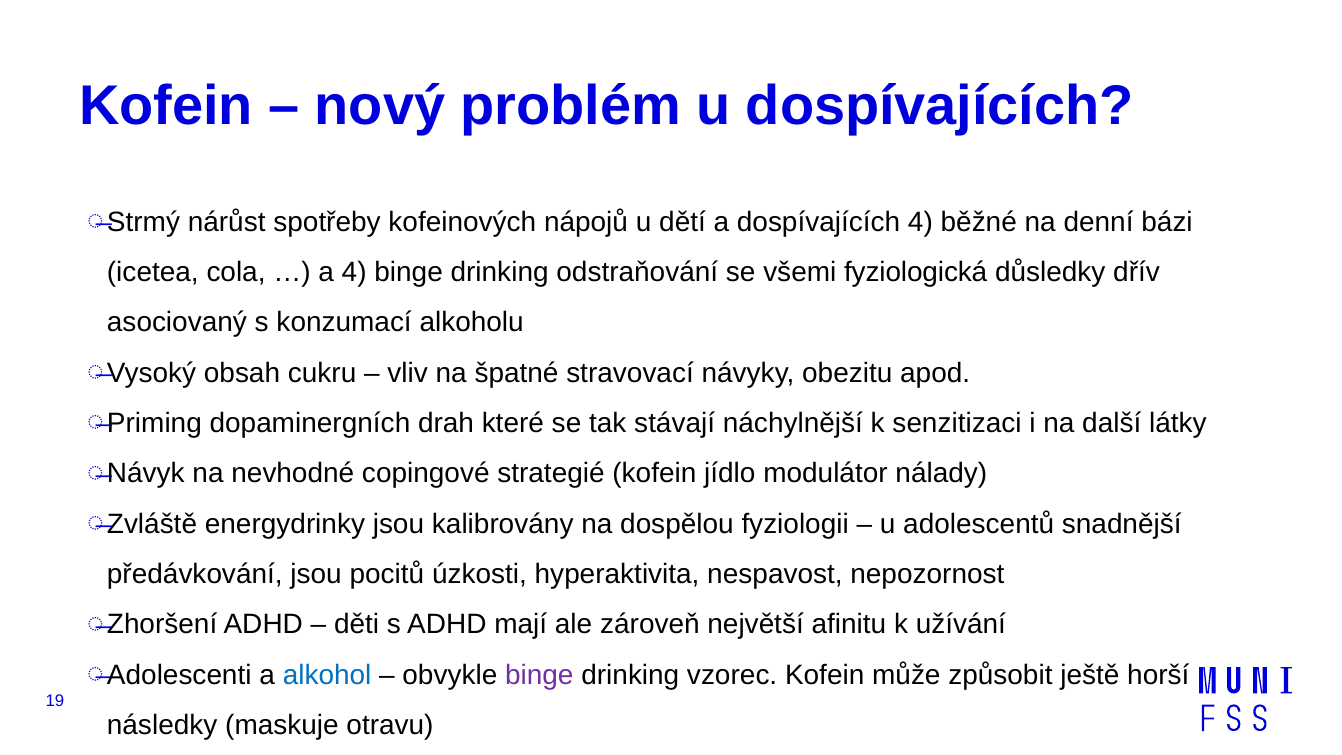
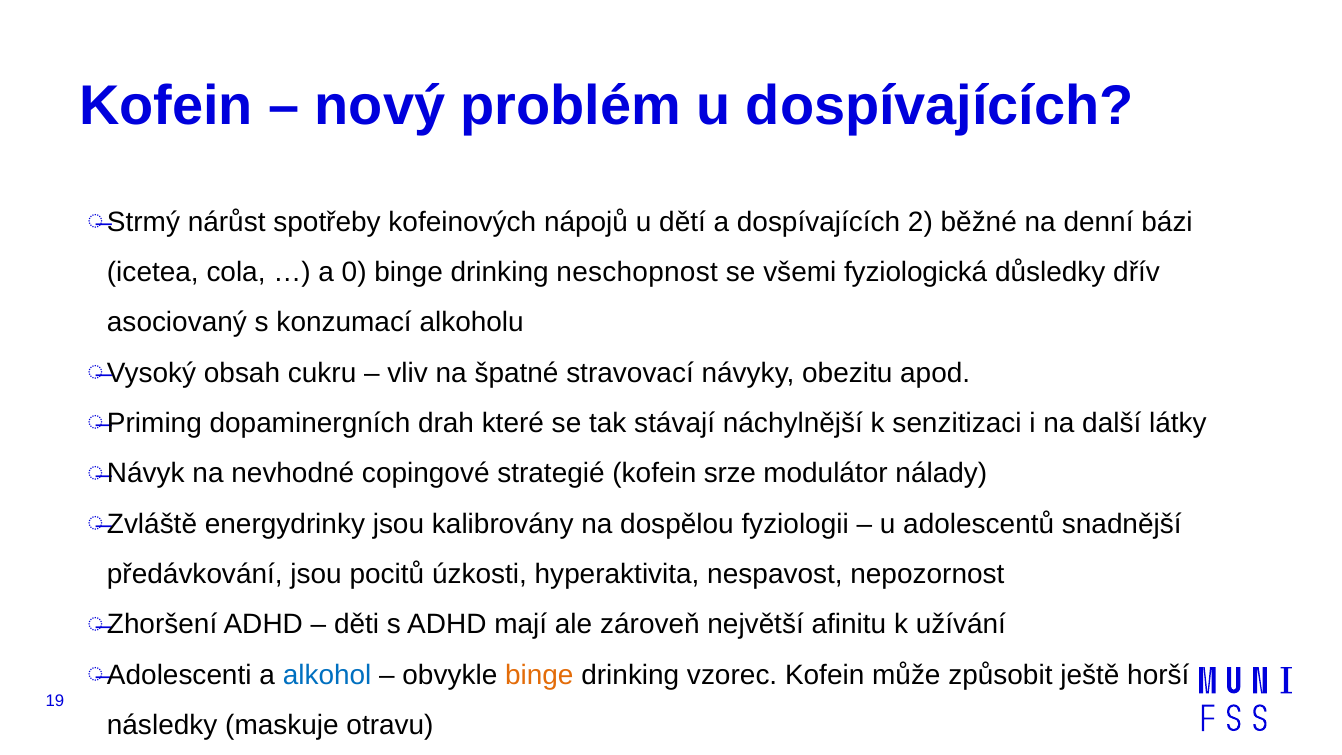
dospívajících 4: 4 -> 2 (920, 222)
a 4: 4 -> 0 (354, 272)
odstraňování: odstraňování -> neschopnost (637, 272)
jídlo: jídlo -> srze (730, 473)
binge colour: purple -> orange (539, 675)
